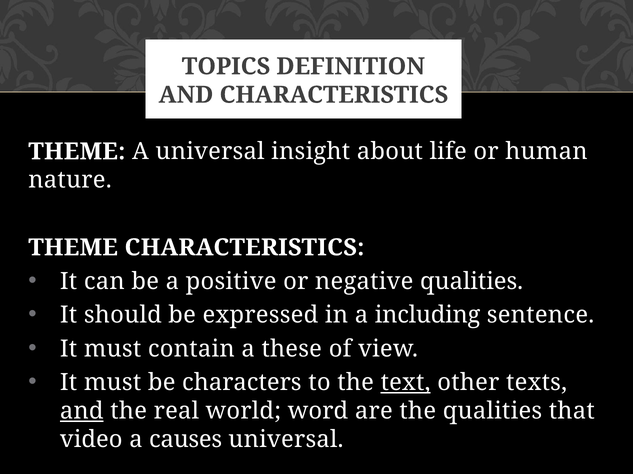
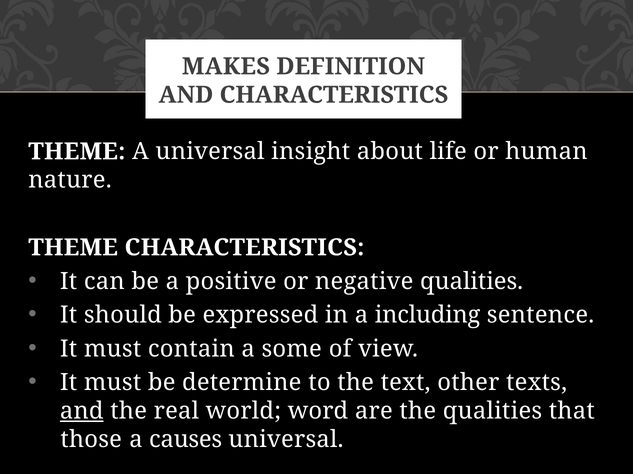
TOPICS: TOPICS -> MAKES (226, 67)
these: these -> some (292, 349)
characters: characters -> determine (242, 383)
text underline: present -> none (406, 383)
video: video -> those (91, 440)
